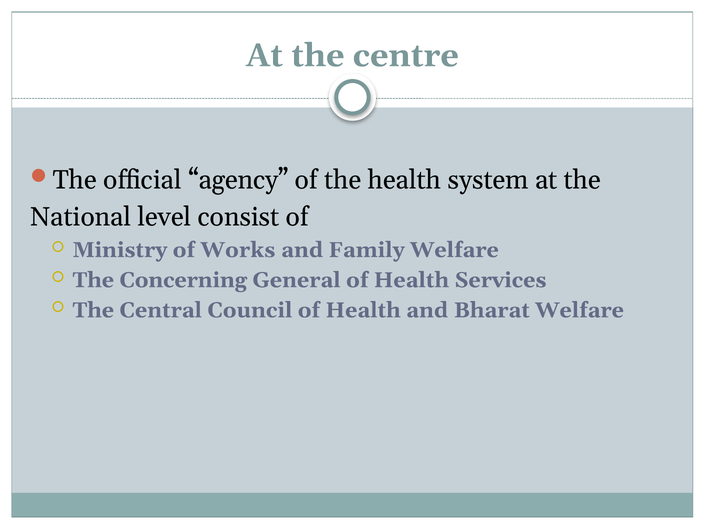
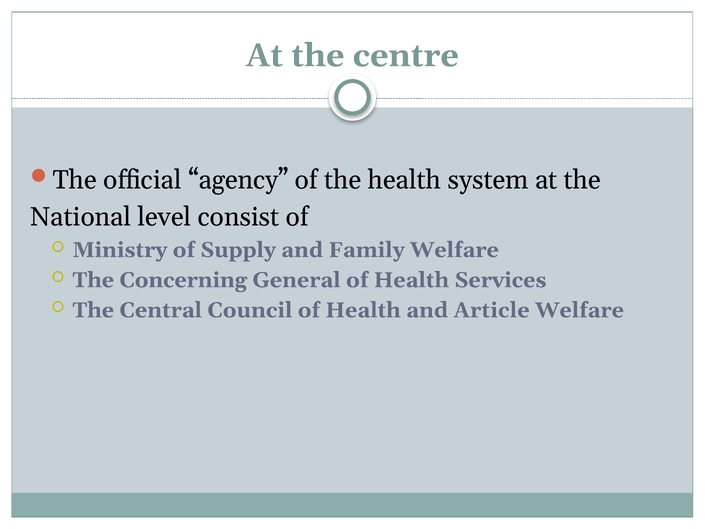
Works: Works -> Supply (238, 250)
Bharat: Bharat -> Article (492, 310)
